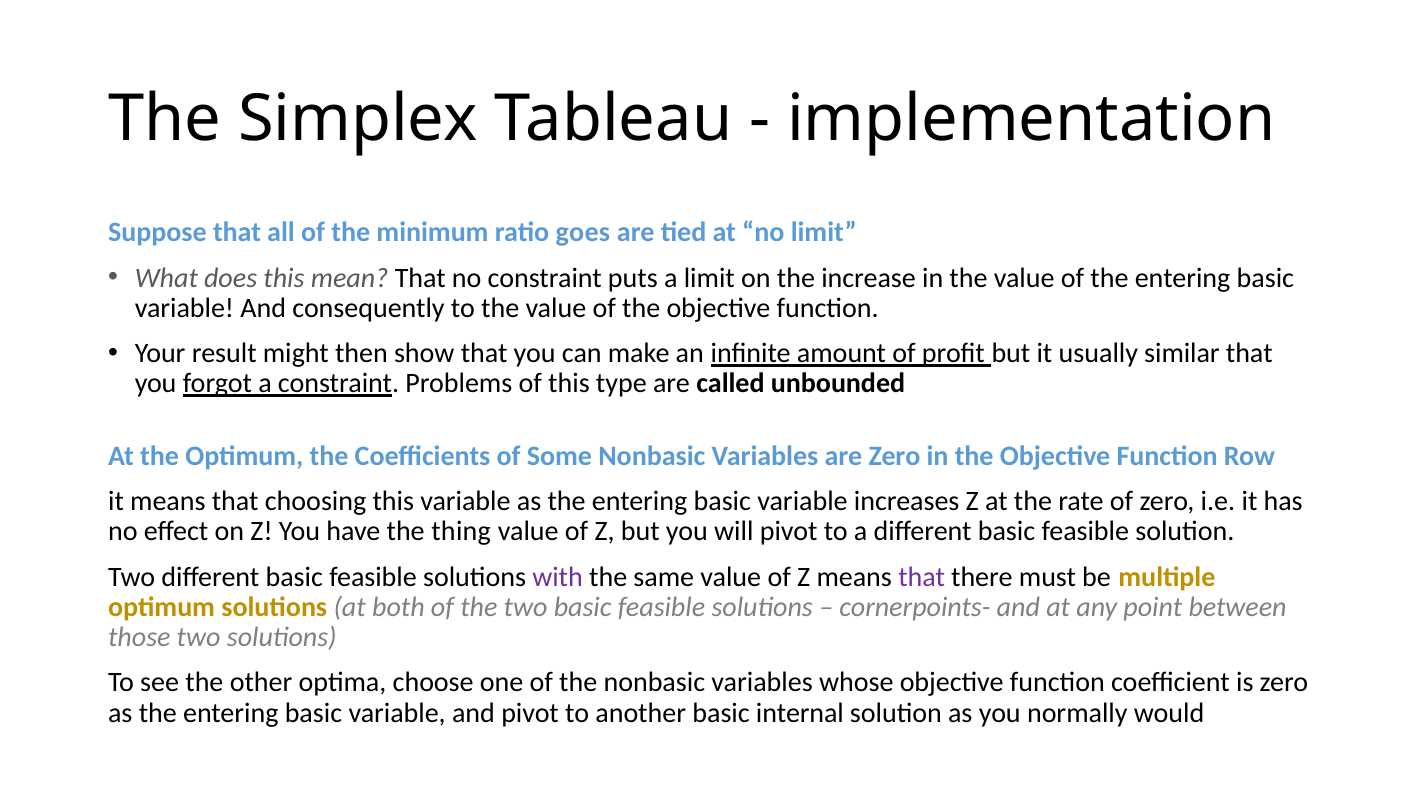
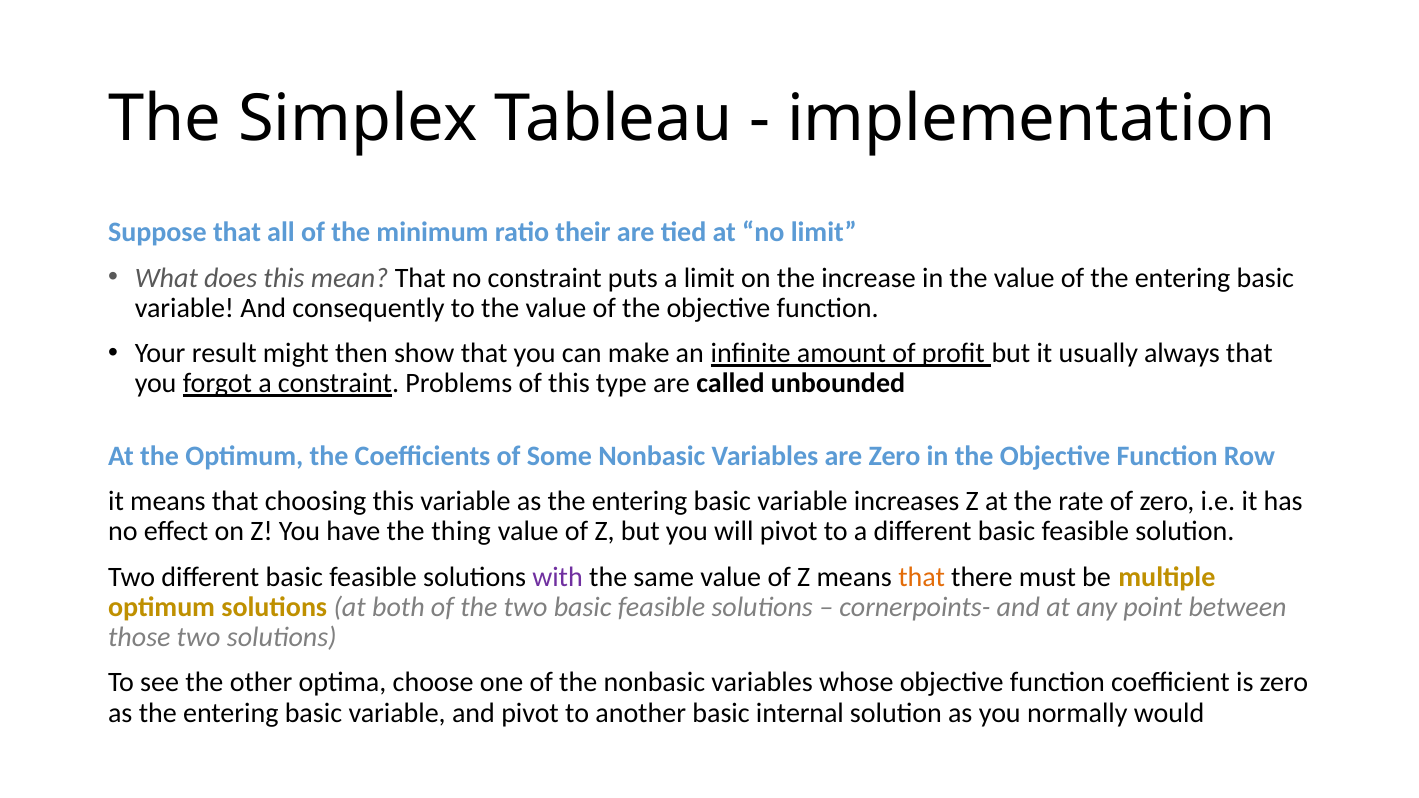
goes: goes -> their (583, 233)
similar: similar -> always (1182, 353)
that colour: purple -> orange (922, 577)
